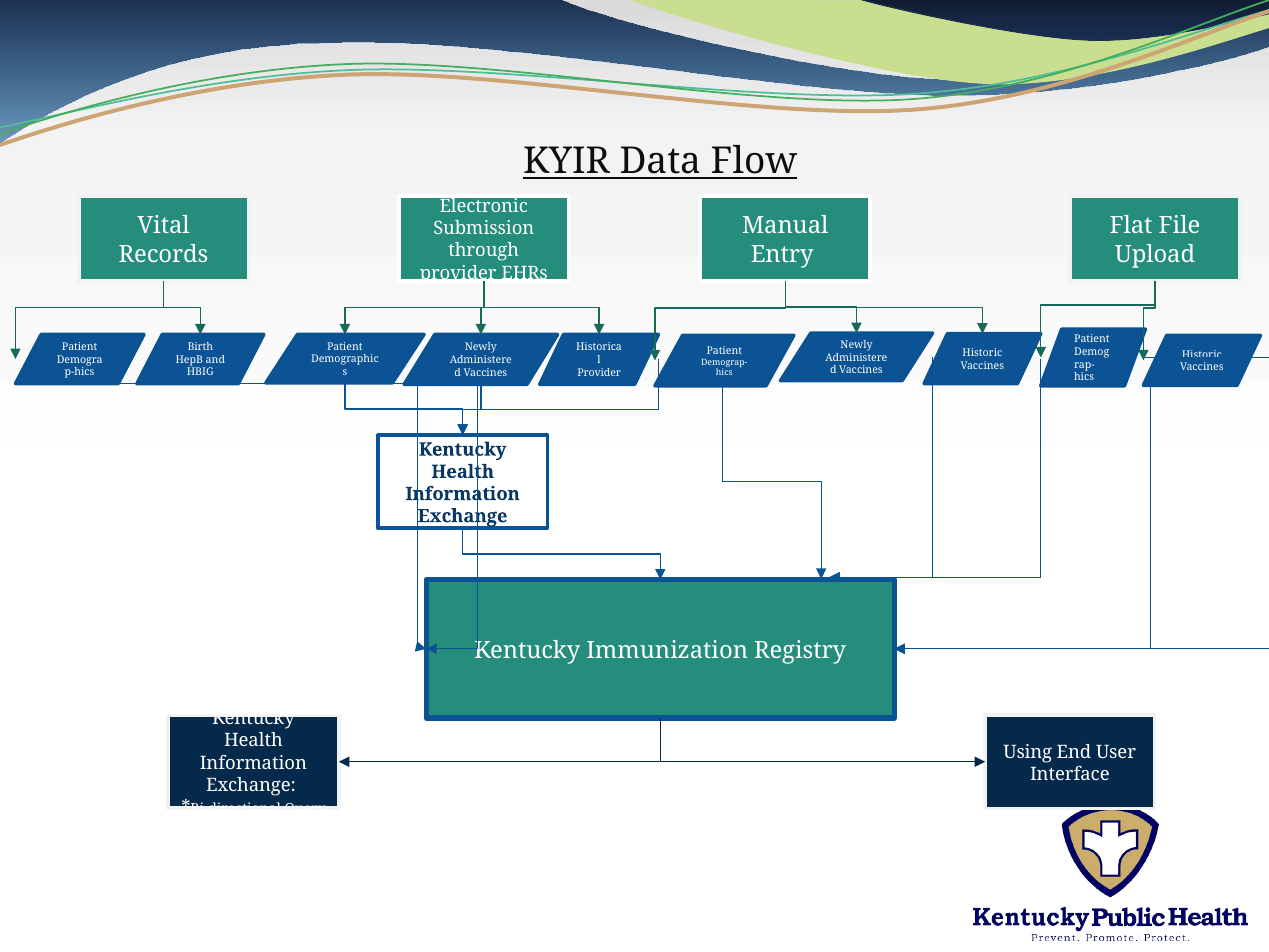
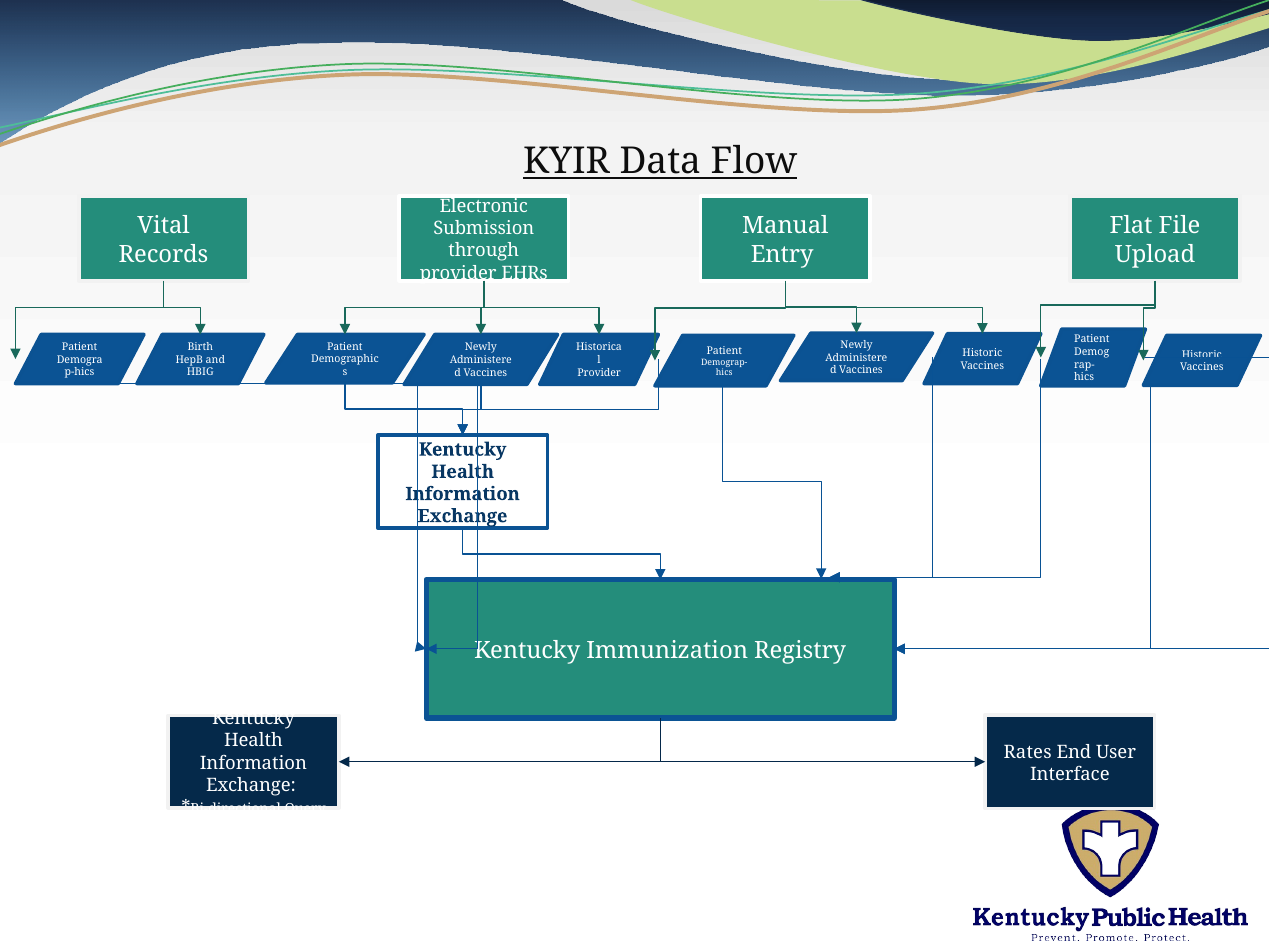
Using: Using -> Rates (1028, 752)
